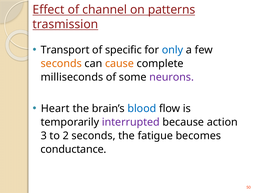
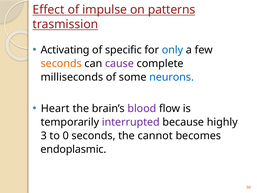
channel: channel -> impulse (105, 10)
Transport: Transport -> Activating (65, 50)
cause colour: orange -> purple (119, 63)
neurons colour: purple -> blue (172, 77)
blood colour: blue -> purple (142, 108)
action: action -> highly (222, 122)
2: 2 -> 0 (66, 136)
fatigue: fatigue -> cannot (155, 136)
conductance: conductance -> endoplasmic (73, 149)
